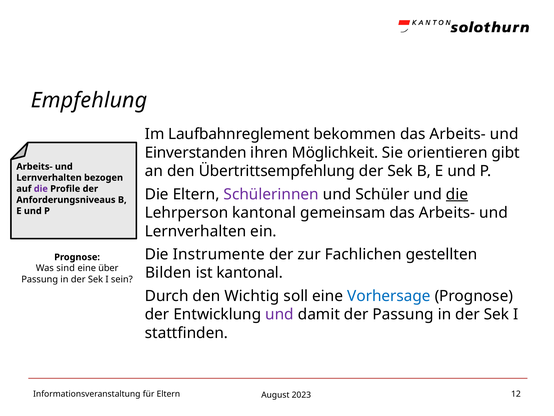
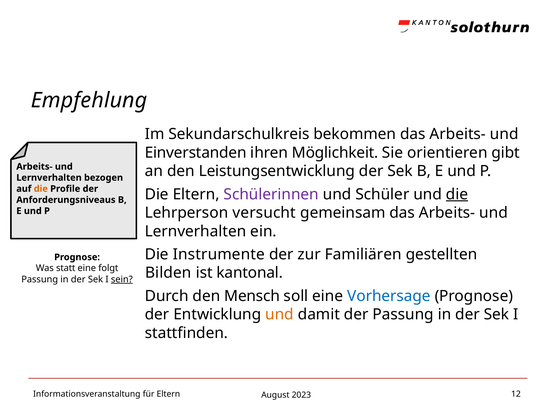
Laufbahnreglement: Laufbahnreglement -> Sekundarschulkreis (239, 134)
Übertrittsempfehlung: Übertrittsempfehlung -> Leistungsentwicklung (277, 171)
die colour: purple -> orange (41, 189)
Lehrperson kantonal: kantonal -> versucht (264, 213)
Fachlichen: Fachlichen -> Familiären (363, 254)
sind: sind -> statt (66, 268)
über: über -> folgt (108, 268)
sein underline: none -> present (122, 279)
Wichtig: Wichtig -> Mensch (252, 296)
und colour: purple -> orange (280, 314)
